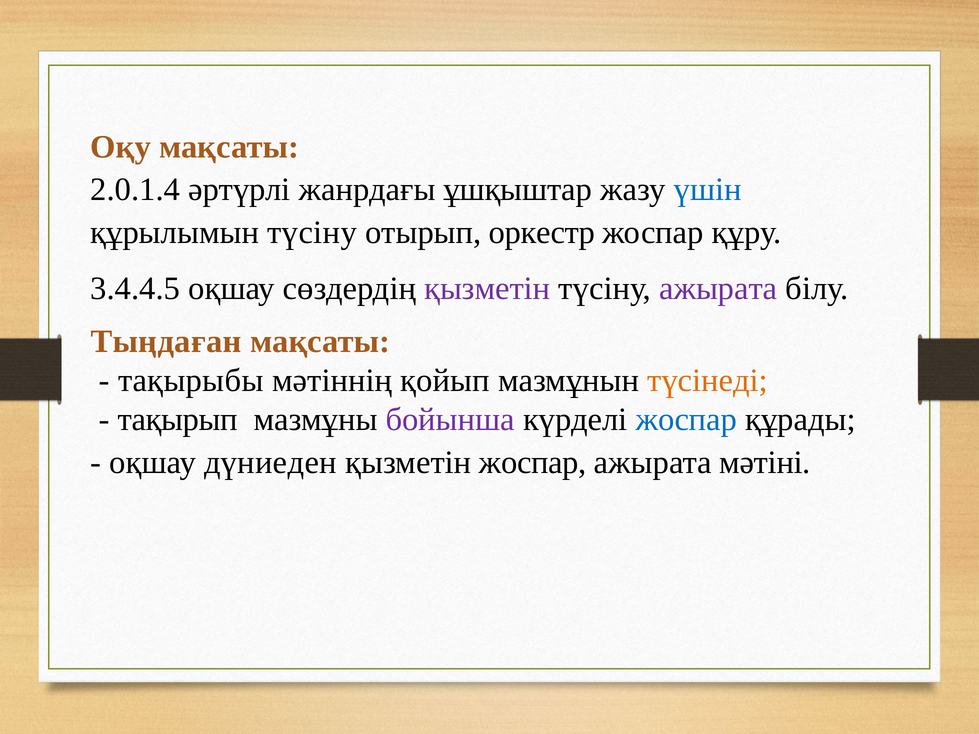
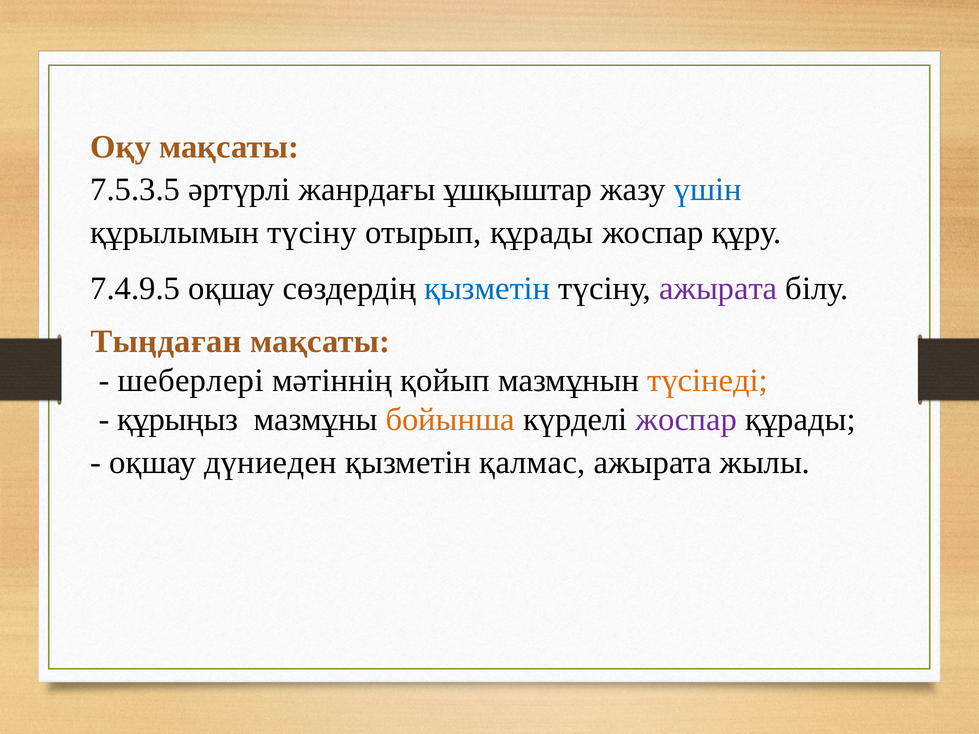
2.0.1.4: 2.0.1.4 -> 7.5.3.5 (135, 190)
отырып оркестр: оркестр -> құрады (542, 232)
3.4.4.5: 3.4.4.5 -> 7.4.9.5 (135, 289)
қызметін colour: purple -> blue (487, 289)
тақырыбы: тақырыбы -> шеберлері (191, 381)
тақырып: тақырып -> құрыңыз (178, 420)
бойынша colour: purple -> orange (450, 420)
жоспар colour: blue -> purple (686, 420)
қызметін жоспар: жоспар -> қалмас (532, 462)
мәтіні: мәтіні -> жылы (765, 462)
